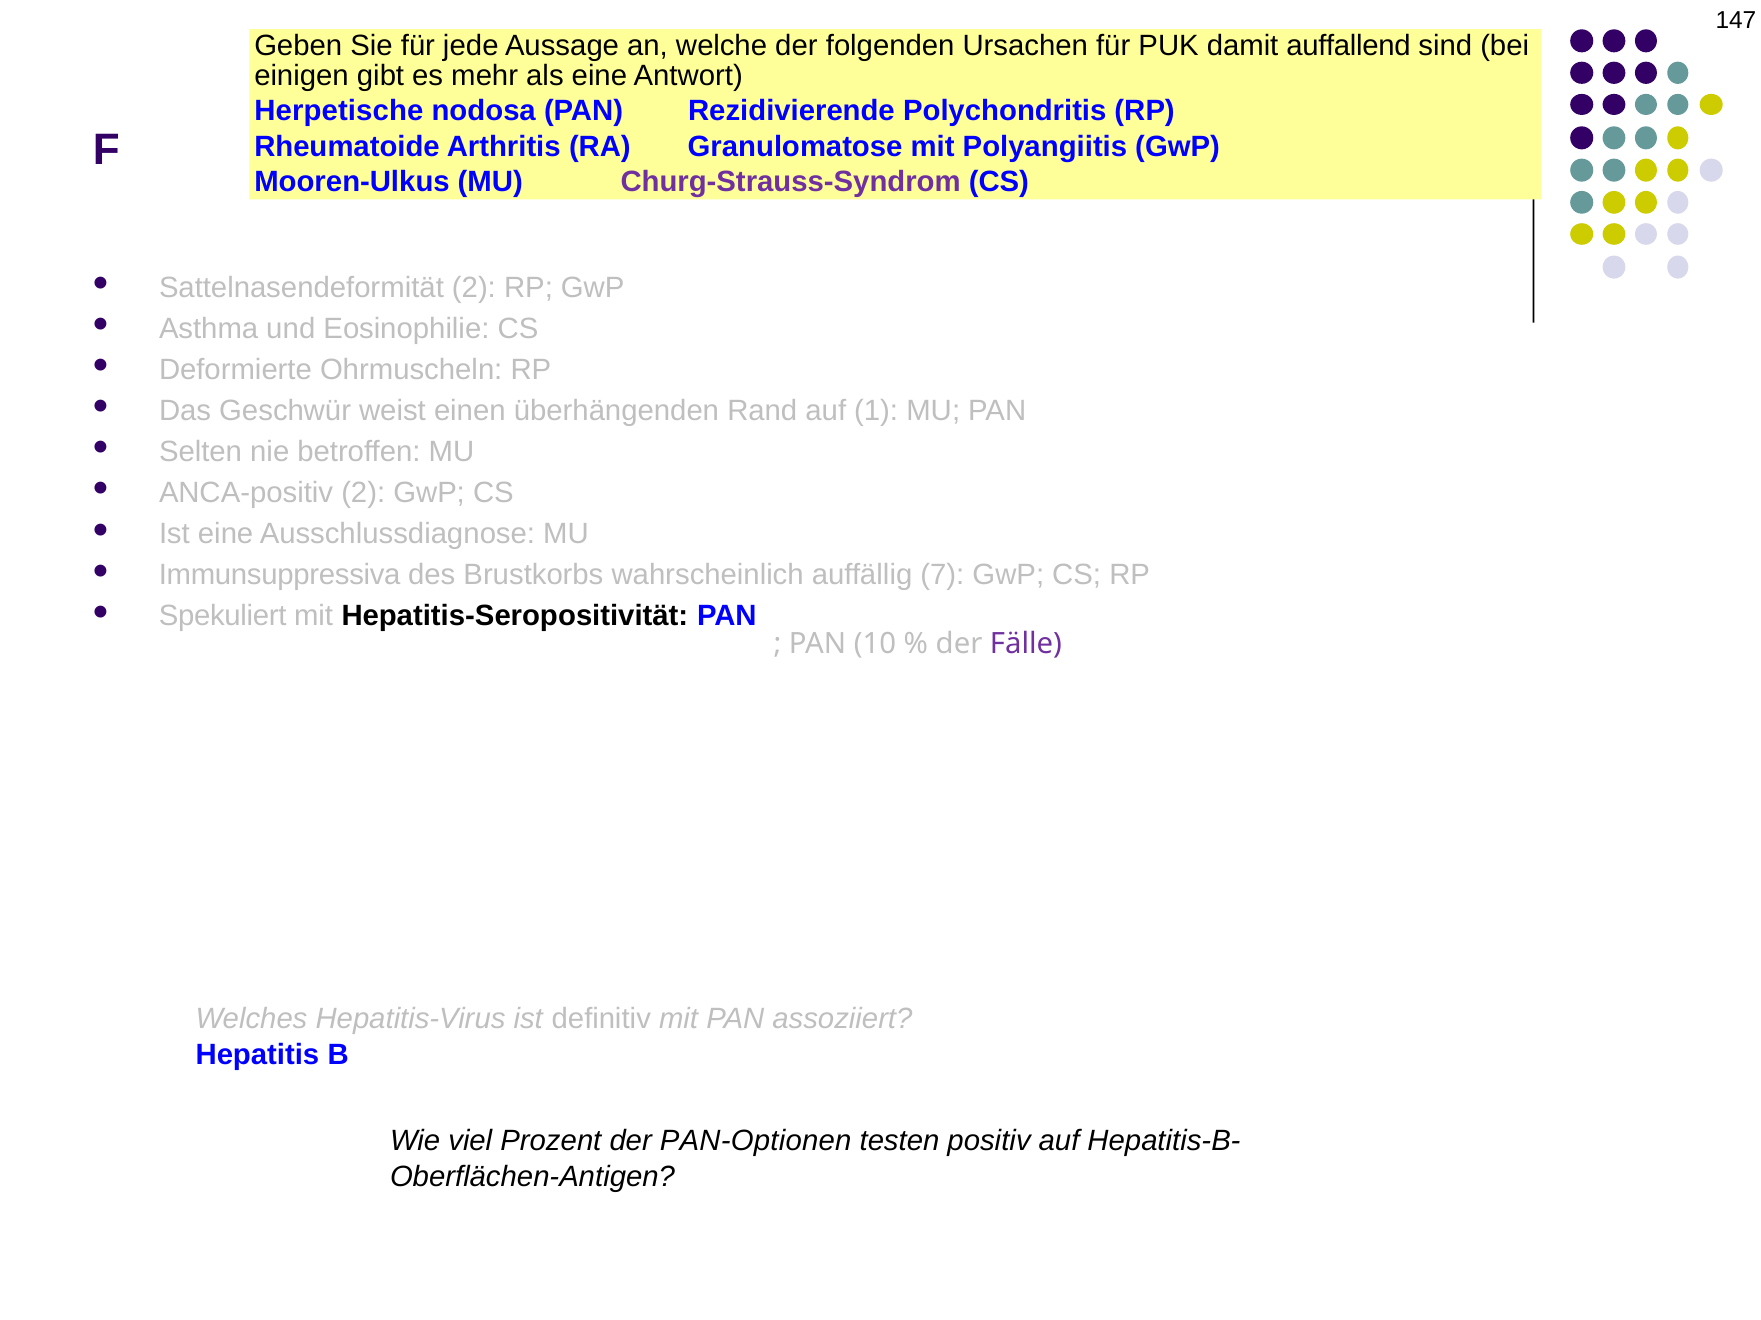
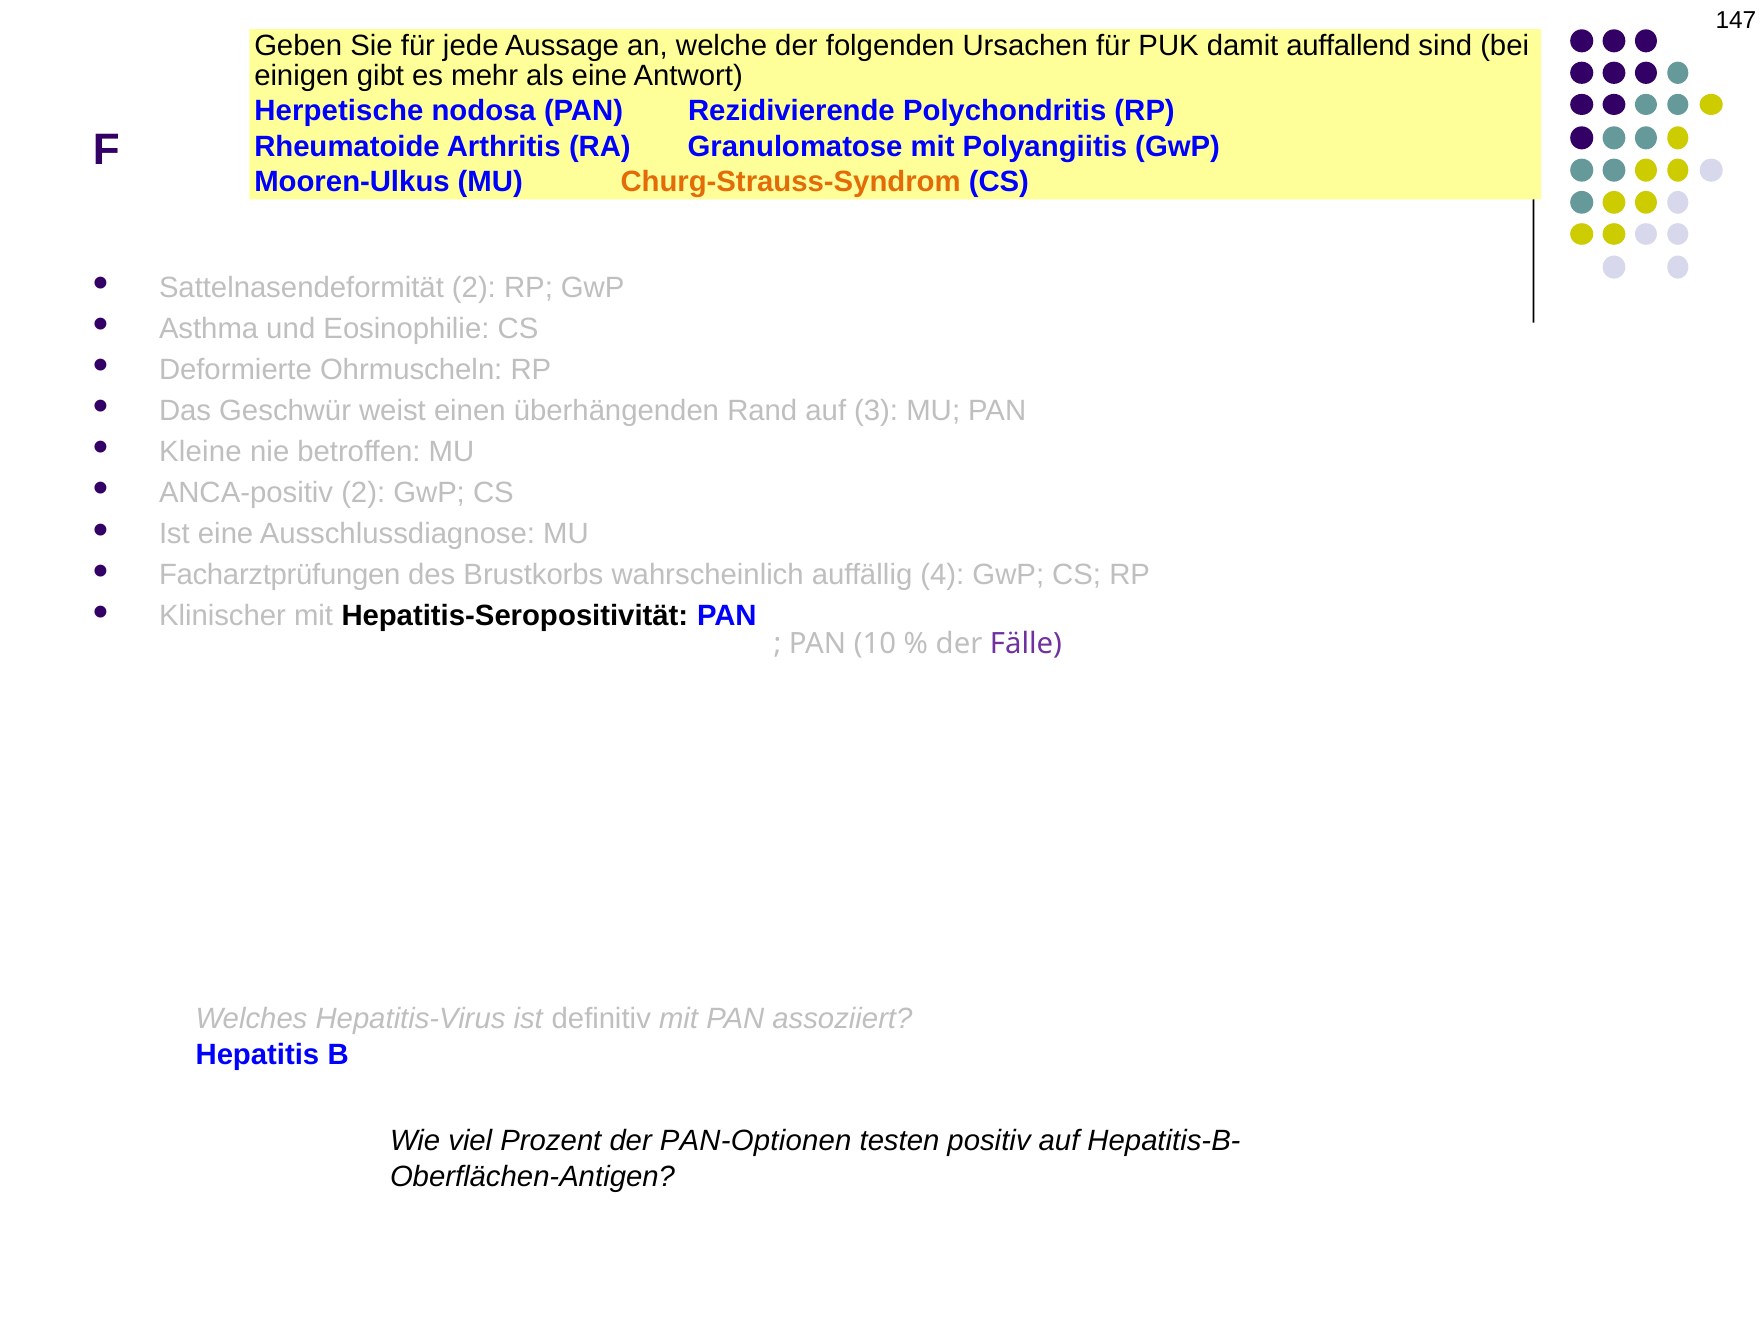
Churg-Strauss-Syndrom colour: purple -> orange (791, 182)
1: 1 -> 3 (876, 411)
Selten: Selten -> Kleine (200, 452)
Immunsuppressiva: Immunsuppressiva -> Facharztprüfungen (280, 576)
7: 7 -> 4 (942, 576)
Spekuliert: Spekuliert -> Klinischer (222, 617)
